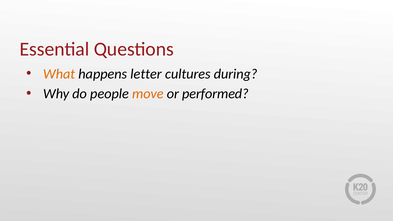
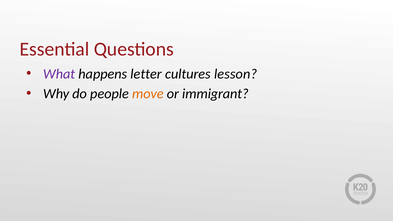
What colour: orange -> purple (59, 74)
during: during -> lesson (236, 74)
performed: performed -> immigrant (215, 94)
